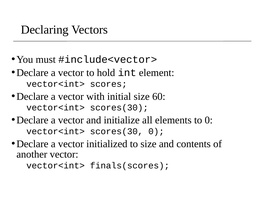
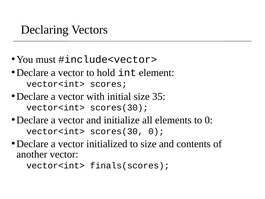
60: 60 -> 35 (159, 96)
